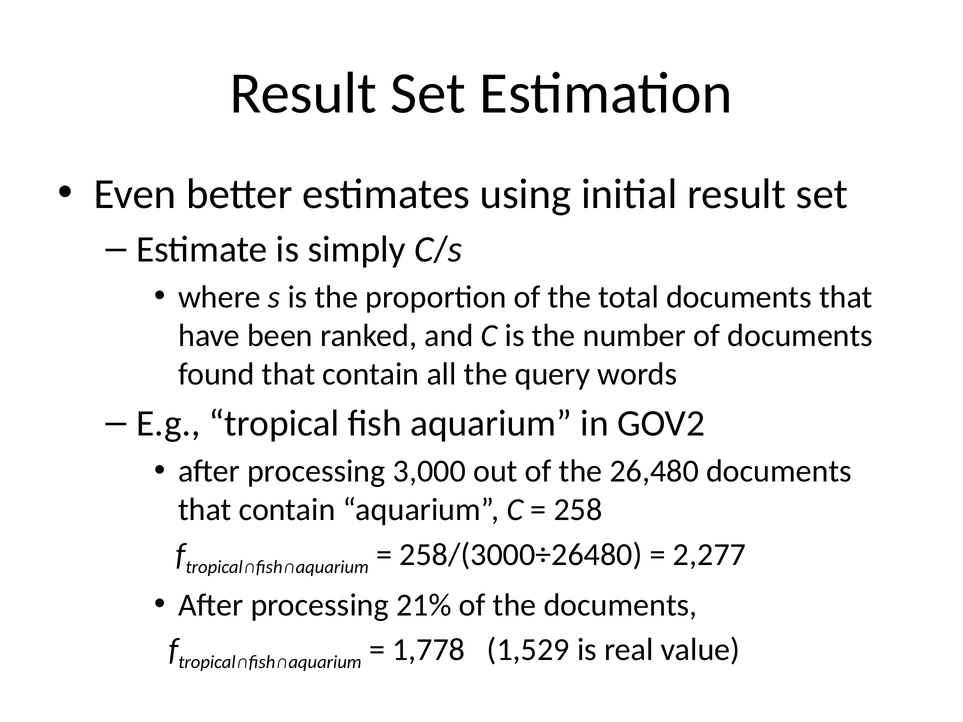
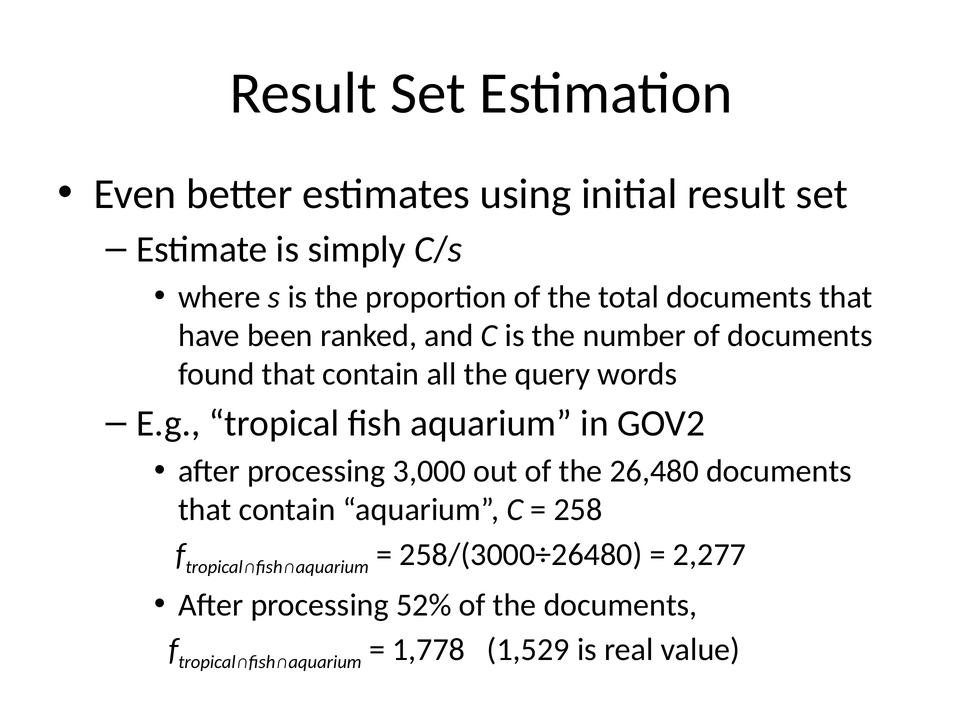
21%: 21% -> 52% (424, 605)
